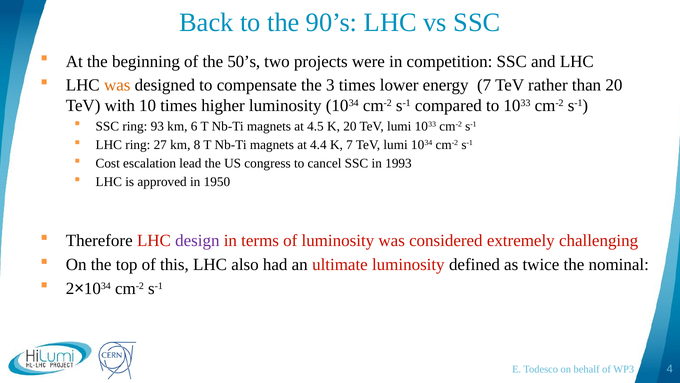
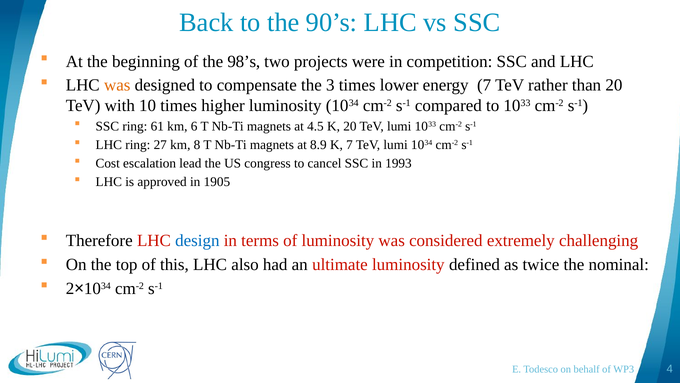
50’s: 50’s -> 98’s (244, 61)
93: 93 -> 61 (157, 126)
4.4: 4.4 -> 8.9 (318, 145)
1950: 1950 -> 1905 (217, 182)
design colour: purple -> blue (197, 241)
